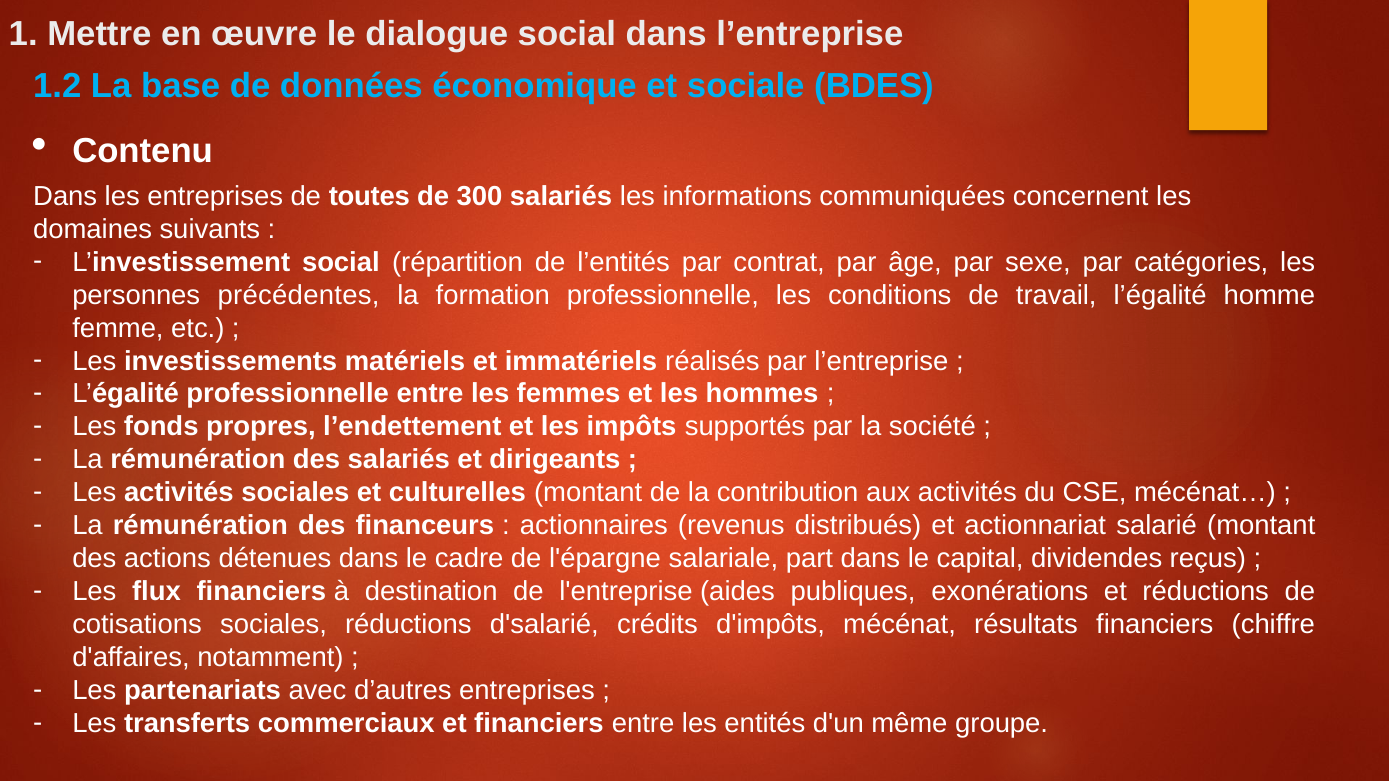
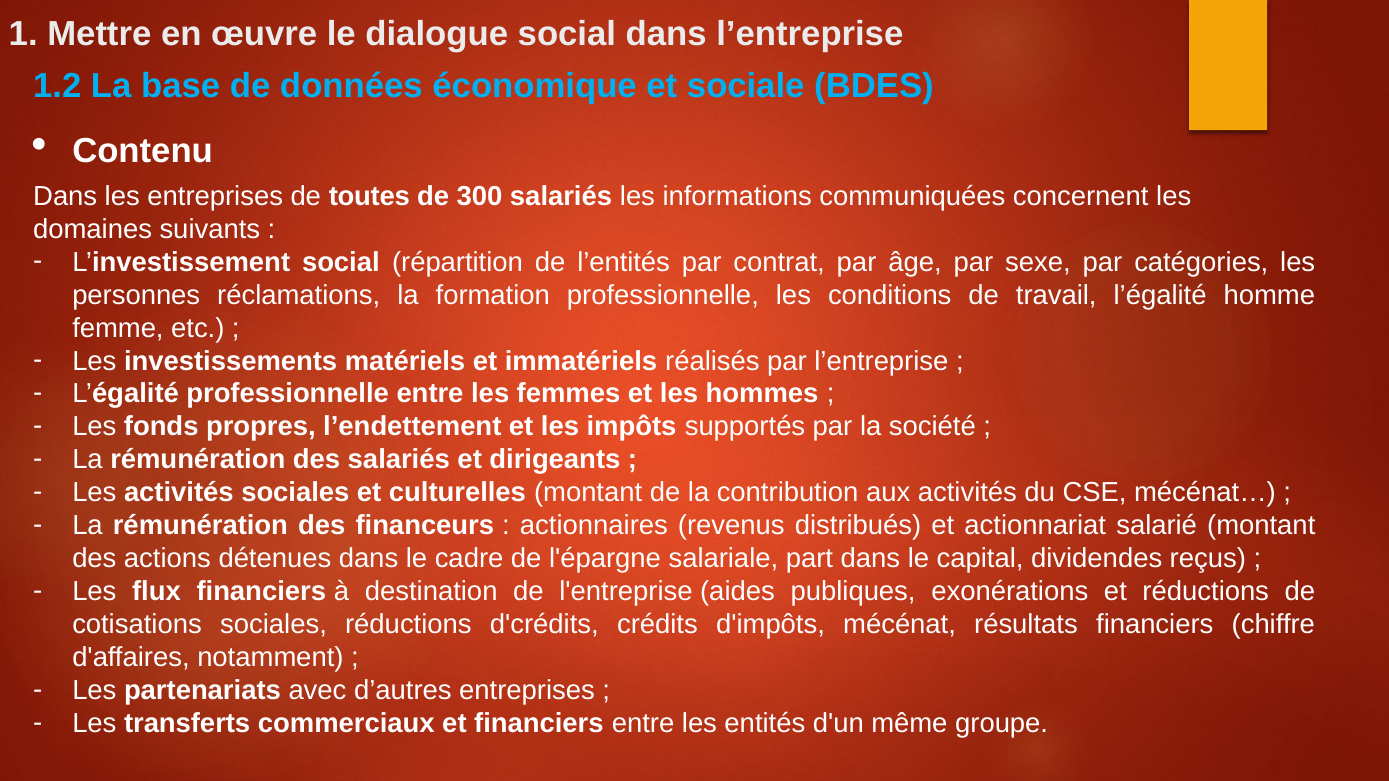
précédentes: précédentes -> réclamations (299, 295)
d'salarié: d'salarié -> d'crédits (544, 625)
